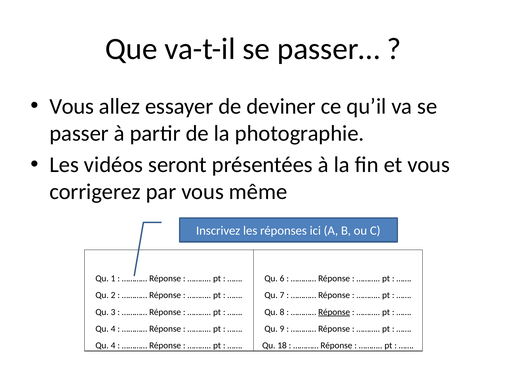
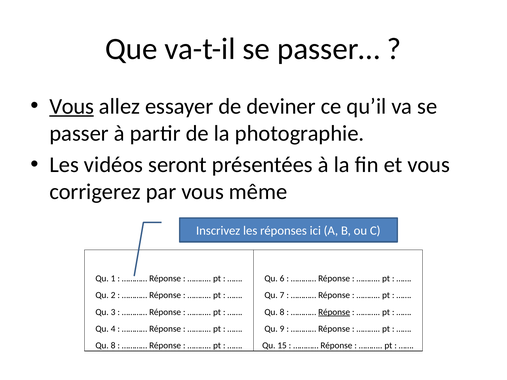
Vous underline: none -> present (72, 106)
4: 4 -> 8 (113, 346)
18: 18 -> 15 (282, 346)
